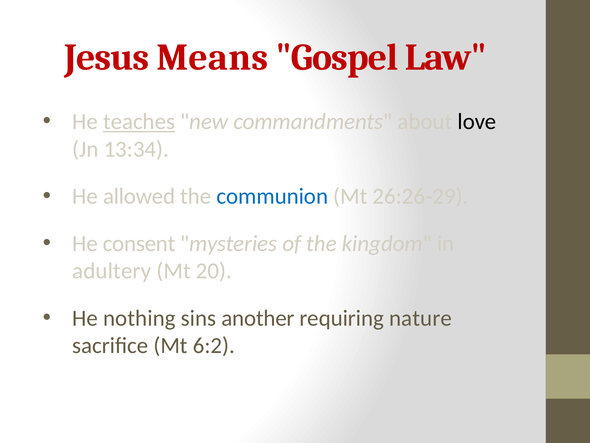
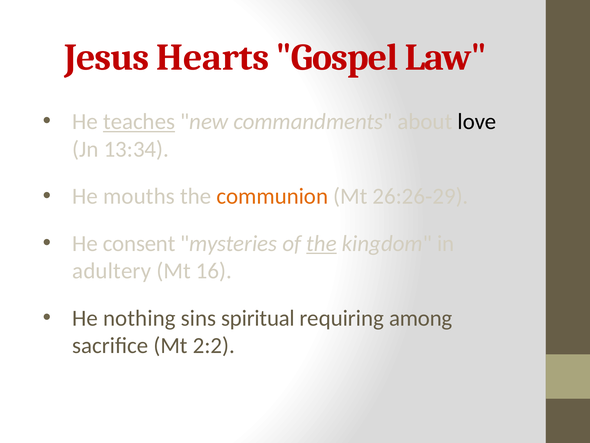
Means: Means -> Hearts (213, 57)
allowed: allowed -> mouths (139, 196)
communion colour: blue -> orange (272, 196)
the underline: none -> present (321, 243)
20: 20 -> 16 (214, 271)
another: another -> spiritual (258, 318)
nature: nature -> among (421, 318)
6:2: 6:2 -> 2:2 (214, 345)
